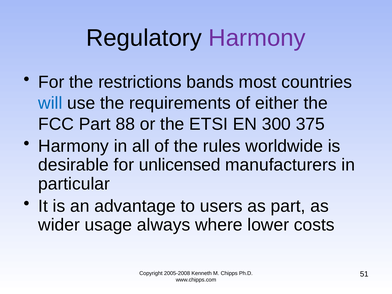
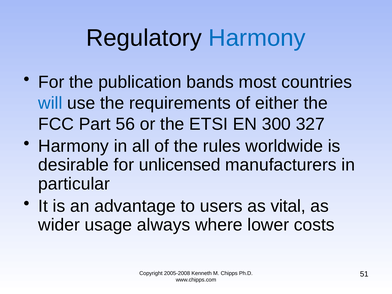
Harmony colour: purple -> blue (257, 38)
restrictions: restrictions -> publication (140, 82)
88: 88 -> 56 (125, 124)
375: 375 -> 327 (310, 124)
as part: part -> vital (288, 206)
